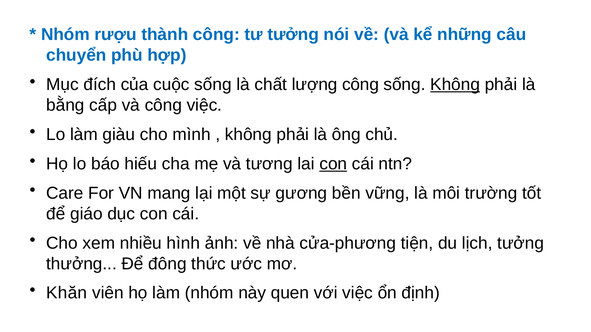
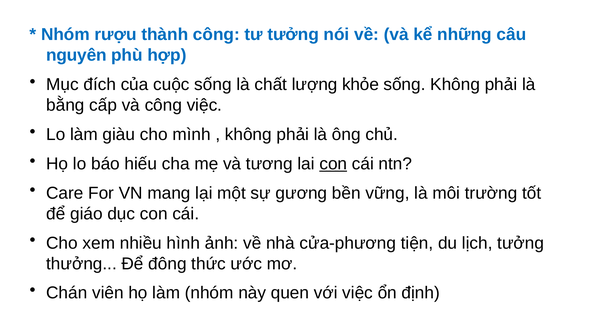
chuyển: chuyển -> nguyên (76, 55)
lượng công: công -> khỏe (361, 85)
Không underline: present -> none (455, 85)
Khăn: Khăn -> Chán (67, 293)
